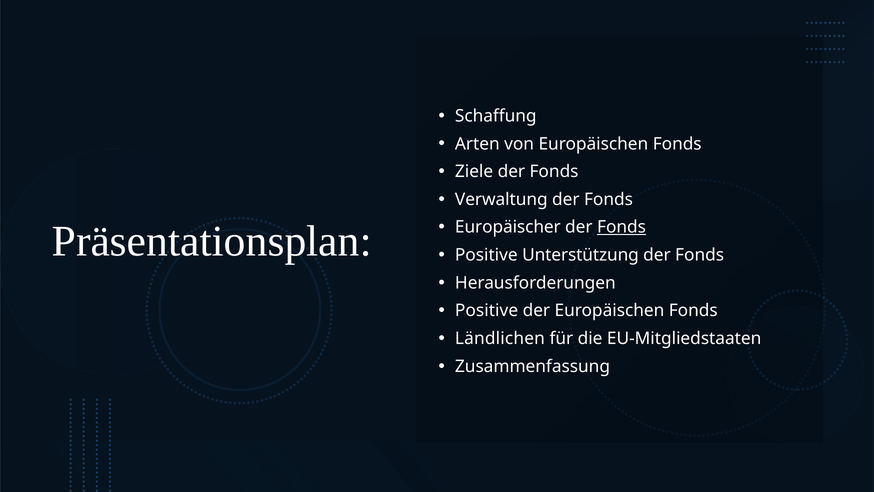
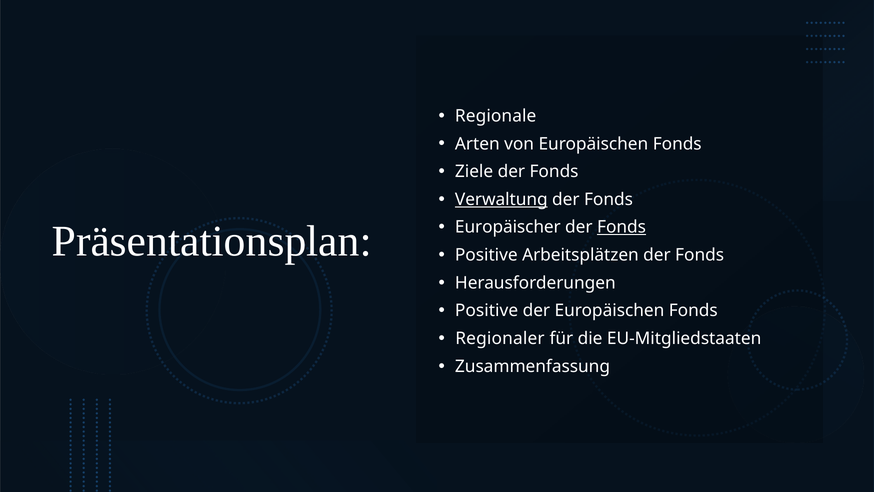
Schaffung: Schaffung -> Regionale (496, 116)
Verwaltung underline: none -> present (501, 199)
Unterstützung: Unterstützung -> Arbeitsplätzen (580, 255)
Ländlichen: Ländlichen -> Regionaler (500, 338)
